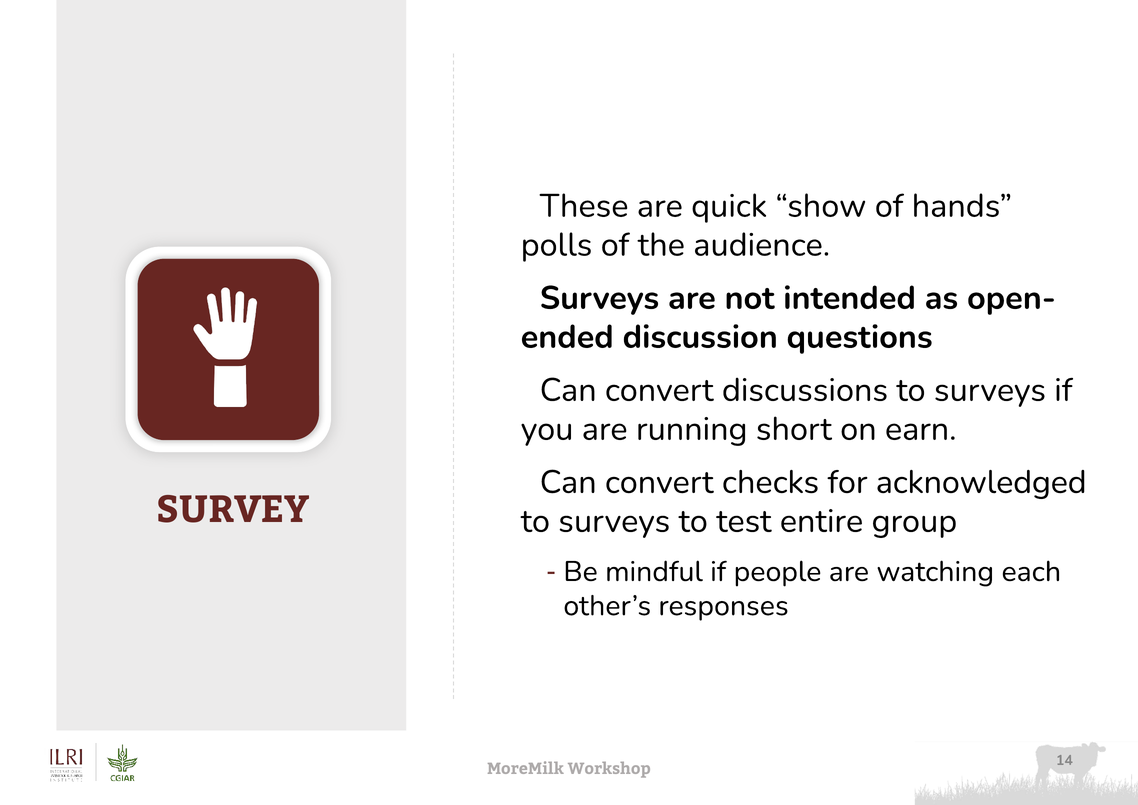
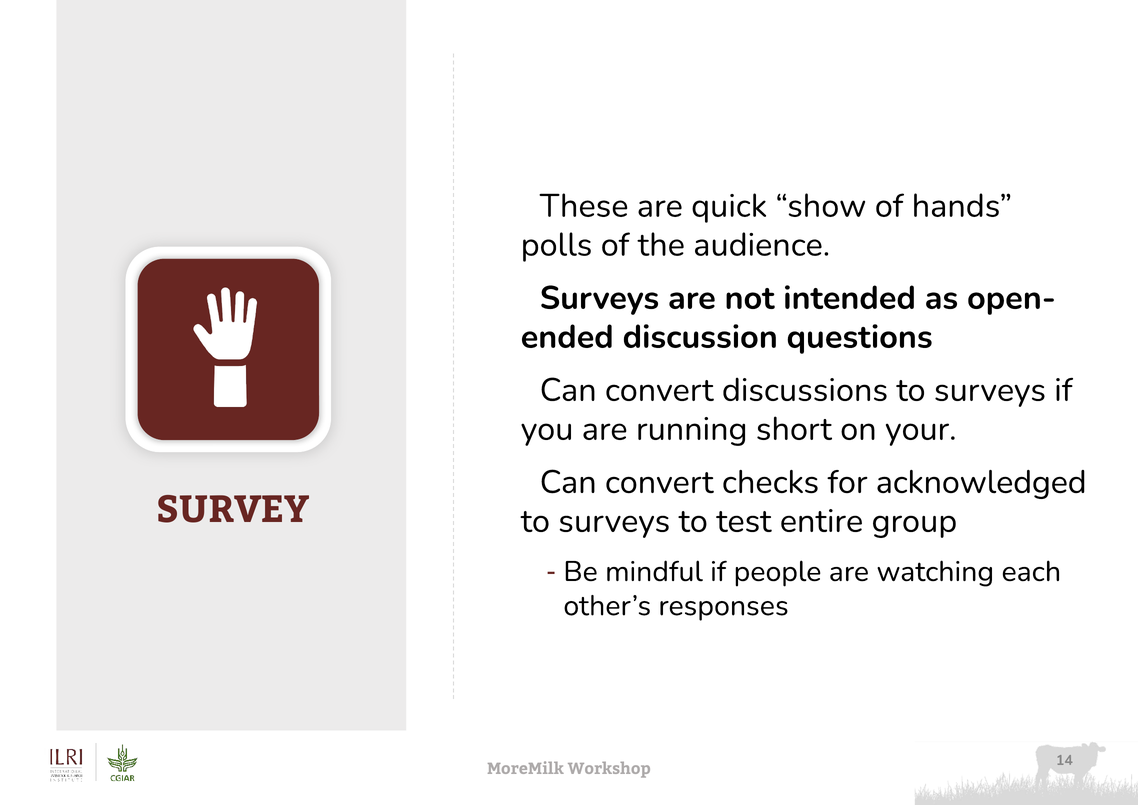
earn: earn -> your (921, 429)
